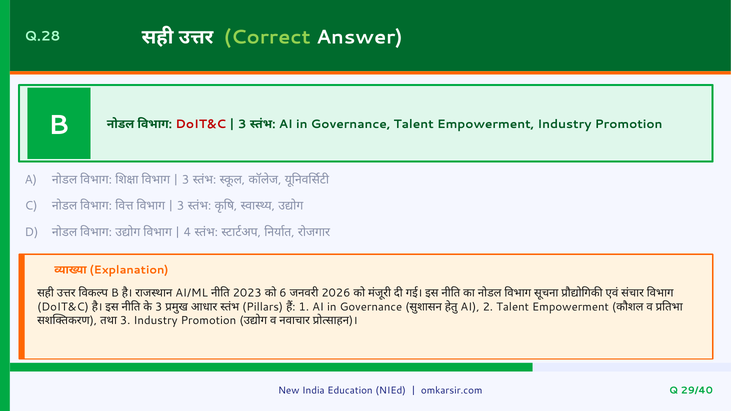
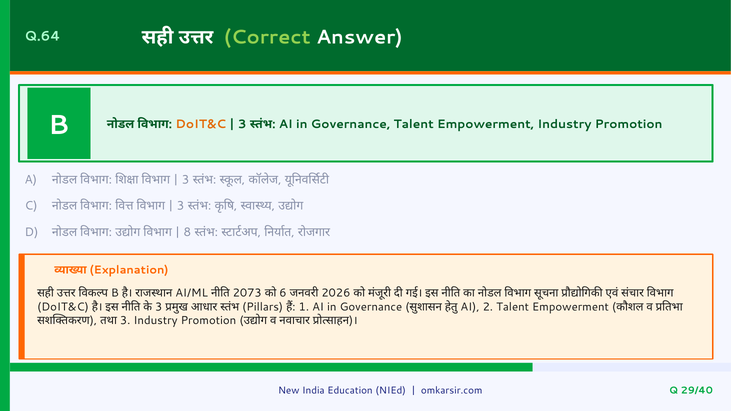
Q.28: Q.28 -> Q.64 (43, 36)
DoIT&C colour: red -> orange (201, 124)
4: 4 -> 8 (187, 232)
2023: 2023 -> 2073 (247, 293)
